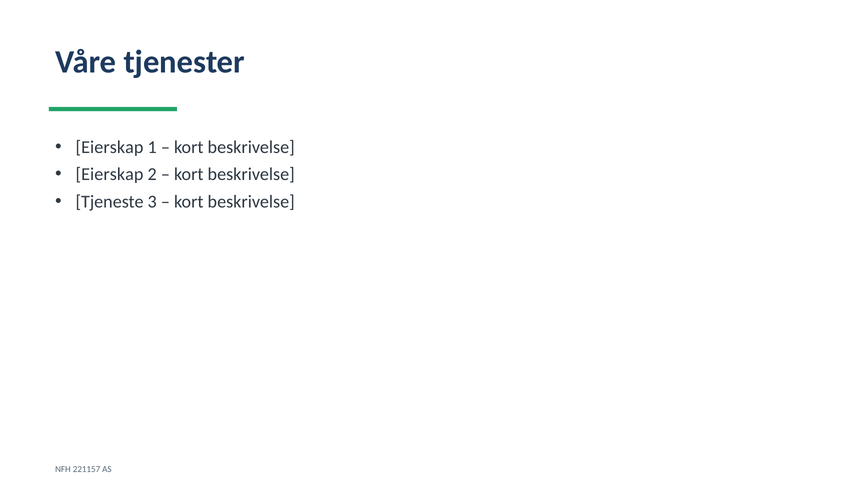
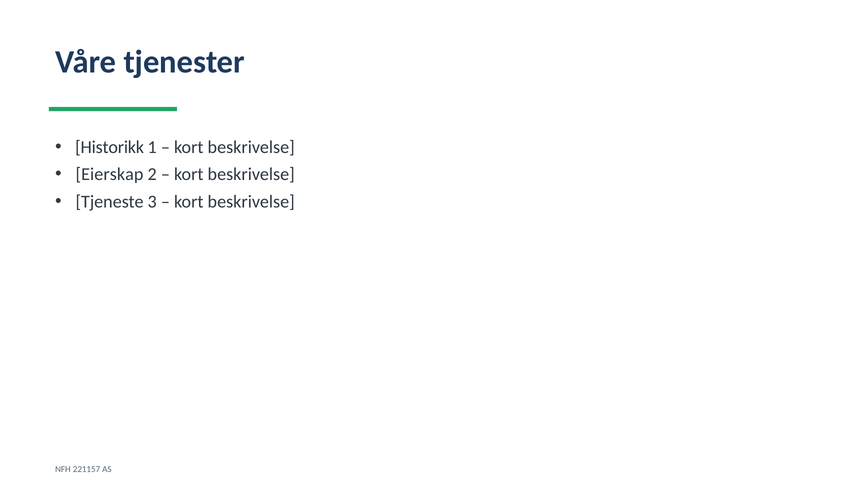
Eierskap: Eierskap -> Historikk (110, 147)
